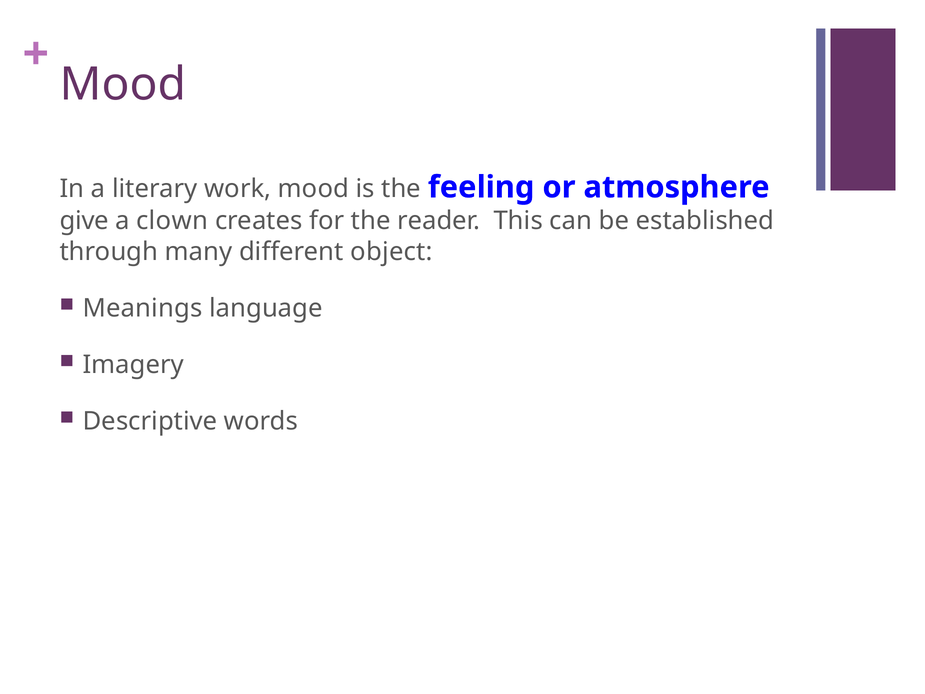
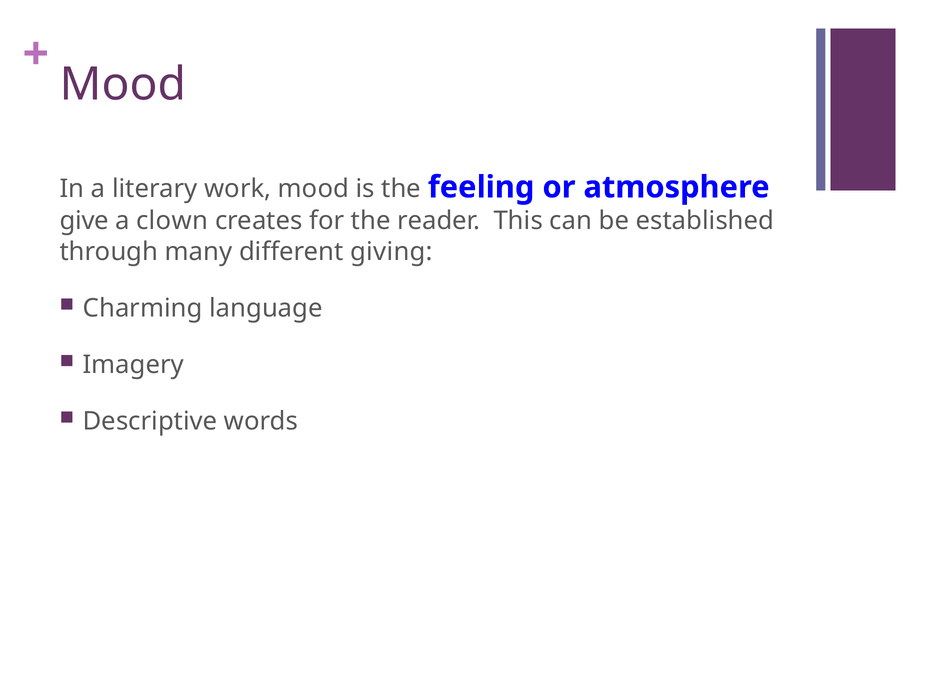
object: object -> giving (392, 252)
Meanings: Meanings -> Charming (143, 308)
